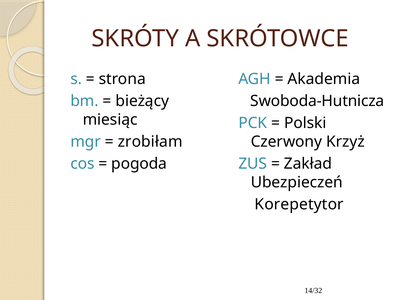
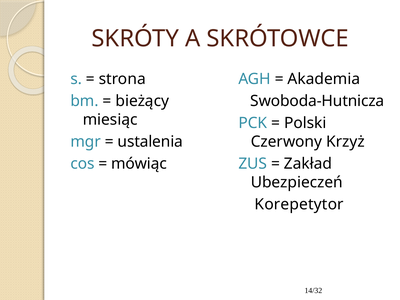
zrobiłam: zrobiłam -> ustalenia (150, 142)
pogoda: pogoda -> mówiąc (139, 164)
